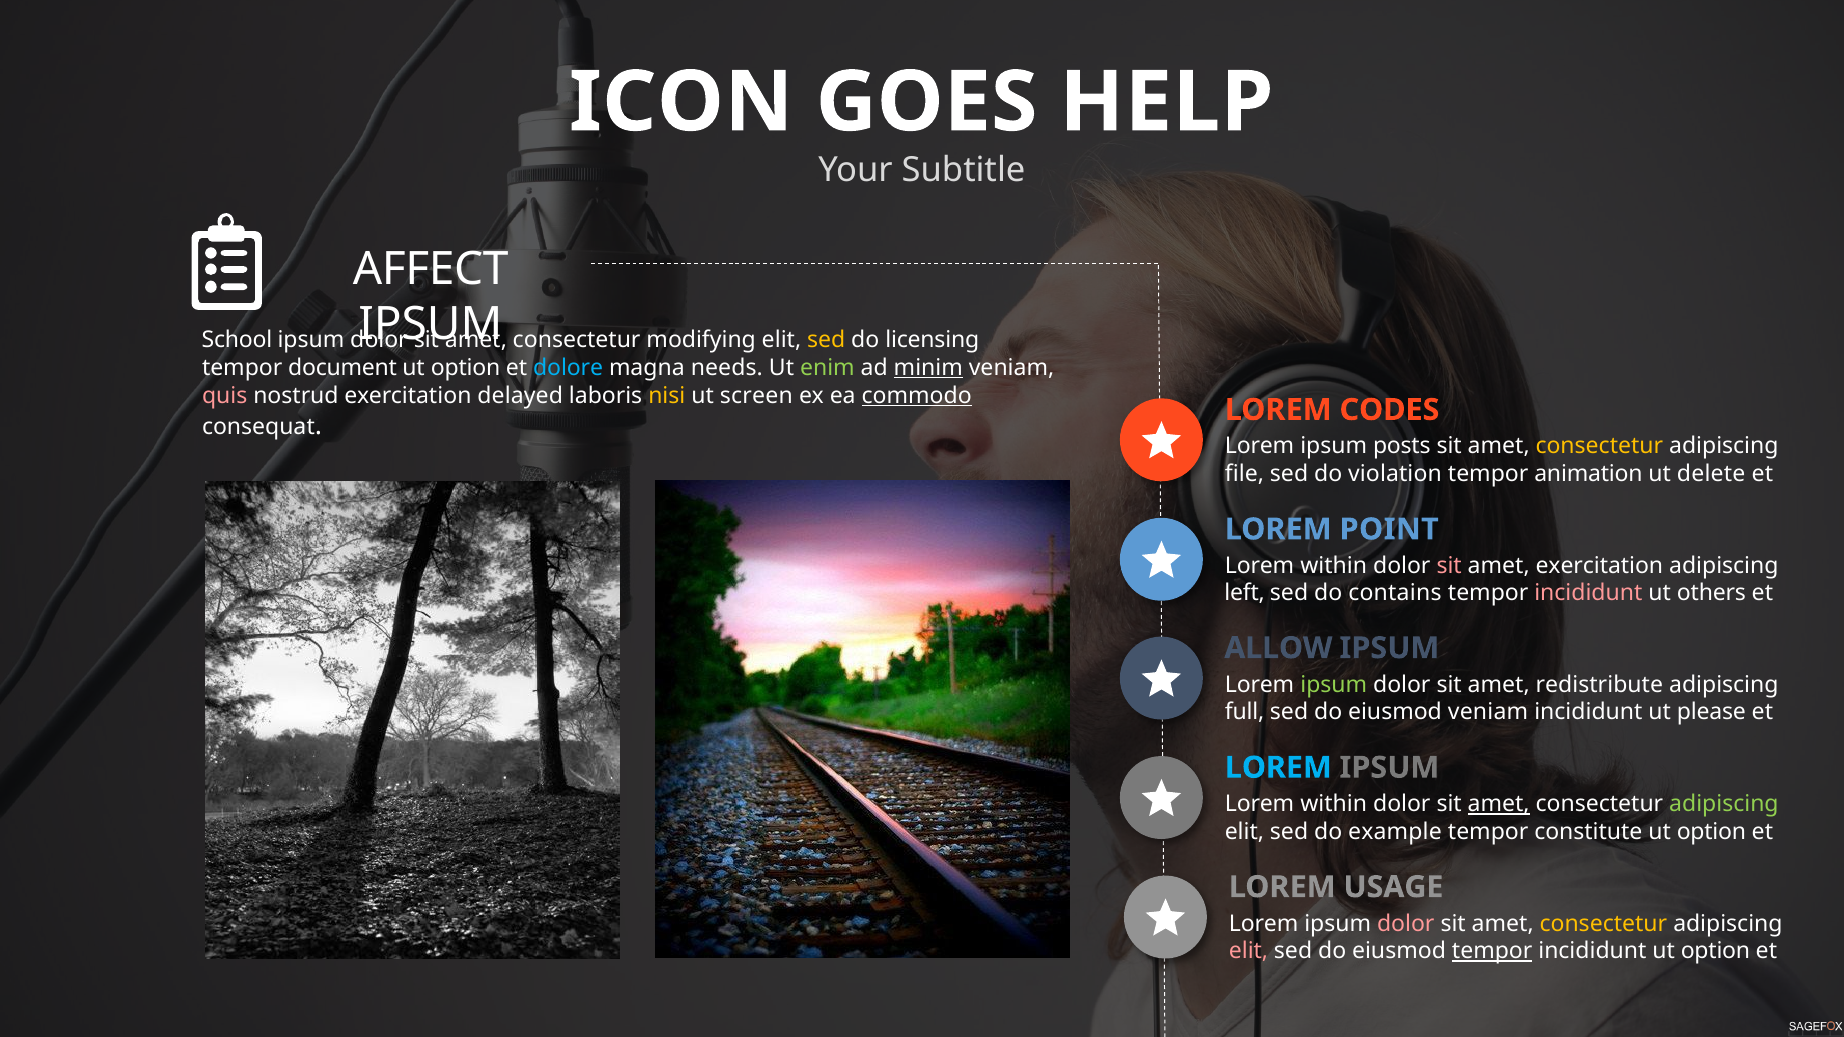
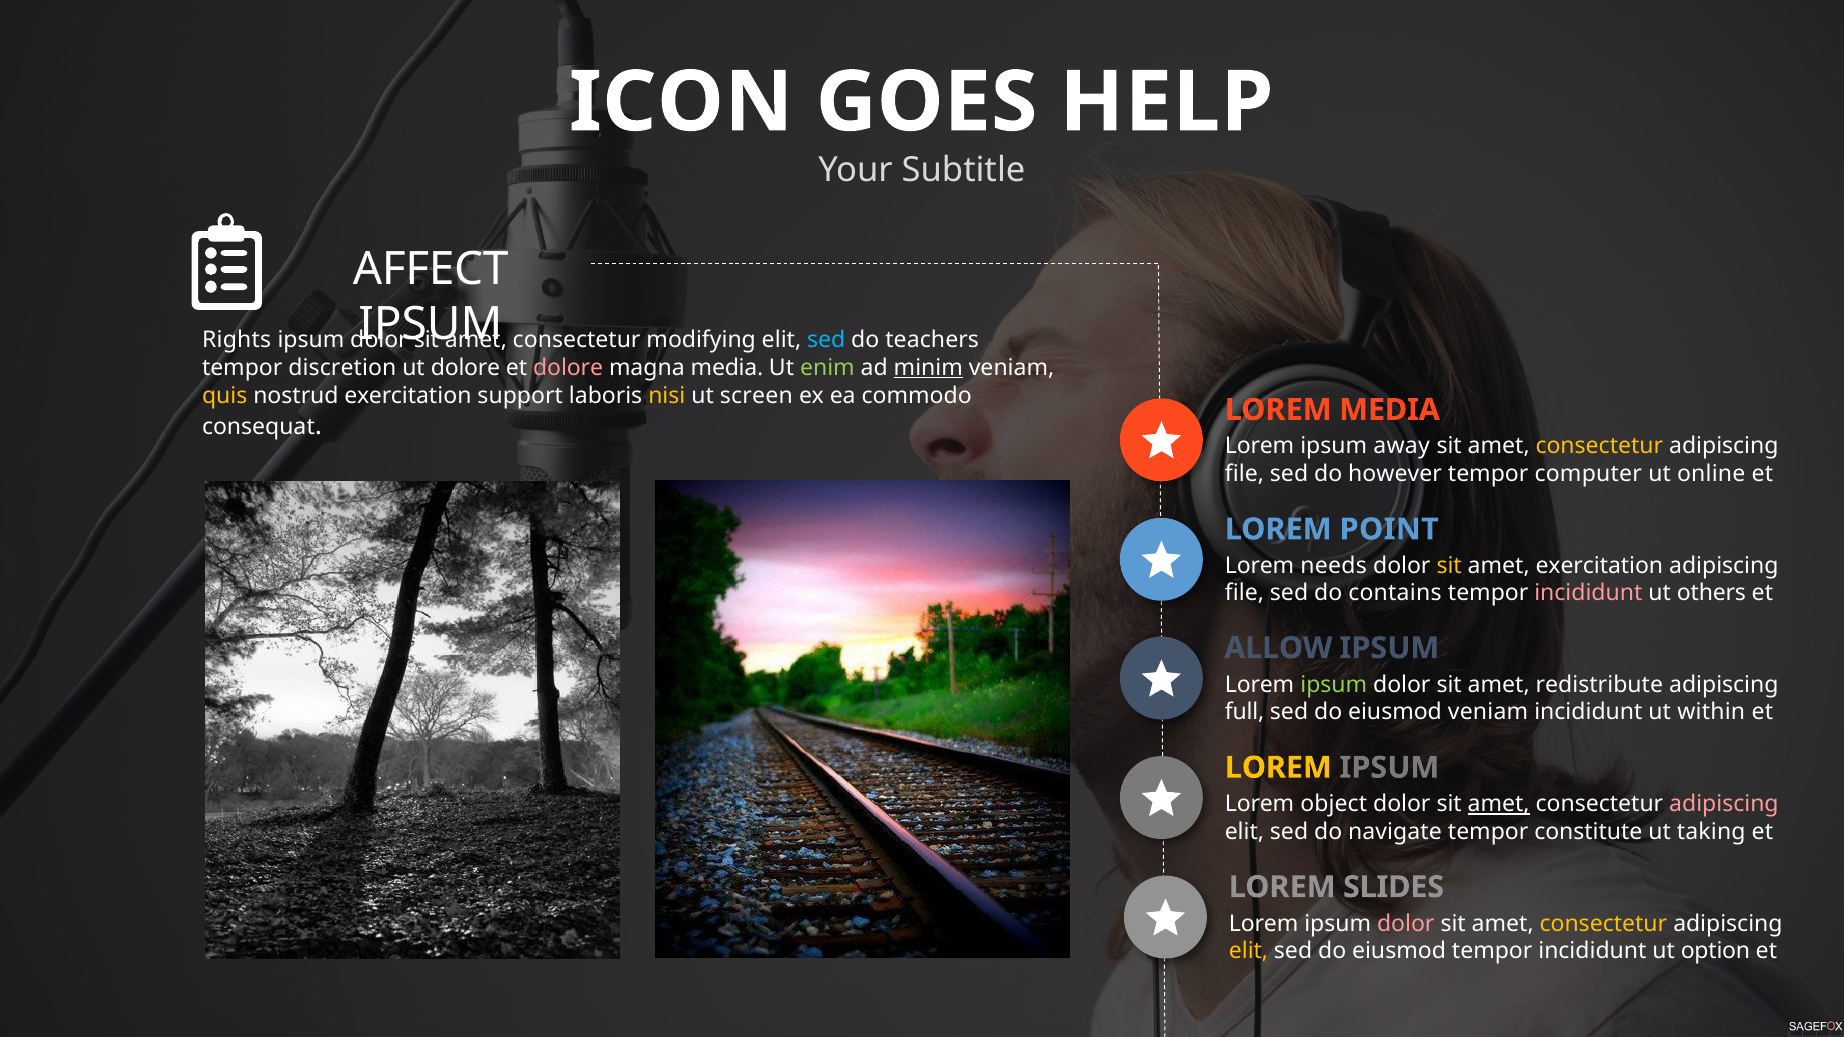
School: School -> Rights (237, 340)
sed colour: yellow -> light blue (826, 340)
licensing: licensing -> teachers (932, 340)
document: document -> discretion (342, 368)
option: option -> dolore (466, 368)
dolore colour: light blue -> pink (568, 368)
magna needs: needs -> media (727, 368)
quis colour: pink -> yellow (225, 396)
delayed: delayed -> support (520, 396)
commodo underline: present -> none (917, 396)
LOREM CODES: CODES -> MEDIA (1390, 410)
posts: posts -> away (1402, 446)
violation: violation -> however (1395, 474)
animation: animation -> computer (1588, 474)
delete: delete -> online (1711, 474)
within: within -> needs (1334, 566)
sit colour: pink -> yellow (1449, 566)
left: left -> file (1244, 593)
please: please -> within (1711, 712)
LOREM colour: light blue -> yellow (1278, 768)
within: within -> object (1334, 804)
adipiscing colour: light green -> pink (1724, 804)
example: example -> navigate (1395, 832)
option: option -> taking (1711, 832)
USAGE: USAGE -> SLIDES (1394, 887)
elit colour: pink -> yellow (1249, 951)
tempor underline: present -> none (1492, 951)
